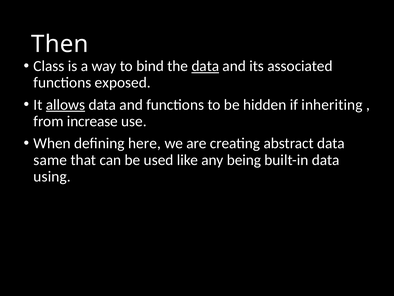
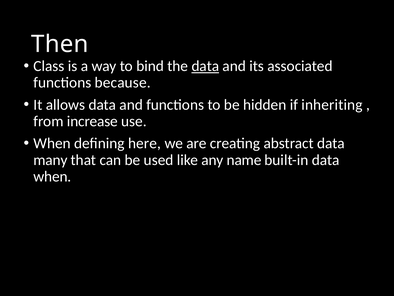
exposed: exposed -> because (123, 83)
allows underline: present -> none (65, 105)
same: same -> many (50, 160)
being: being -> name (244, 160)
using: using -> when (52, 176)
